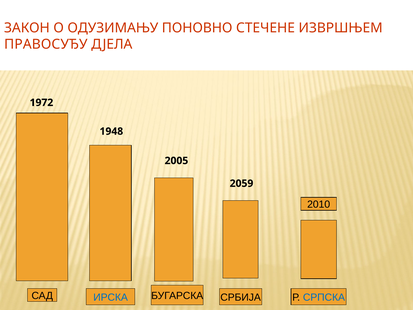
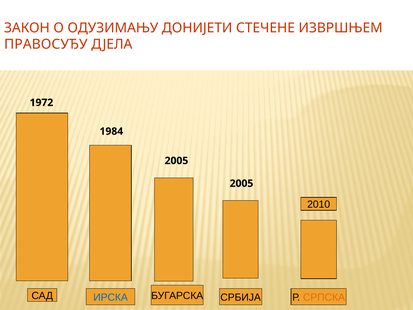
ПОНОВНО: ПОНОВНО -> ДОНИЈЕТИ (197, 28)
1948: 1948 -> 1984 (111, 131)
2059: 2059 -> 2005 (241, 183)
СРПСКА colour: blue -> orange (324, 297)
